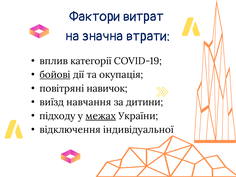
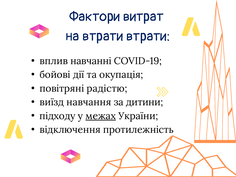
на значна: значна -> втрати (103, 36)
категорії: категорії -> навчанні (91, 61)
бойові underline: present -> none (55, 75)
навичок: навичок -> радістю (107, 88)
індивідуальної: індивідуальної -> протилежність (138, 130)
